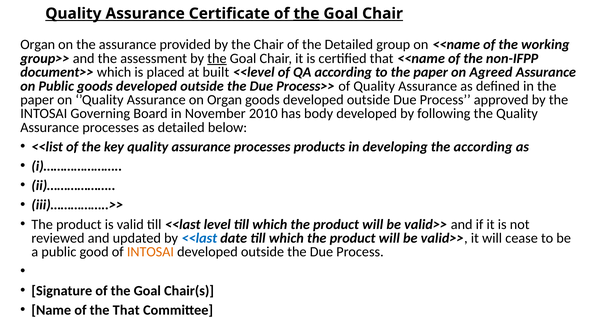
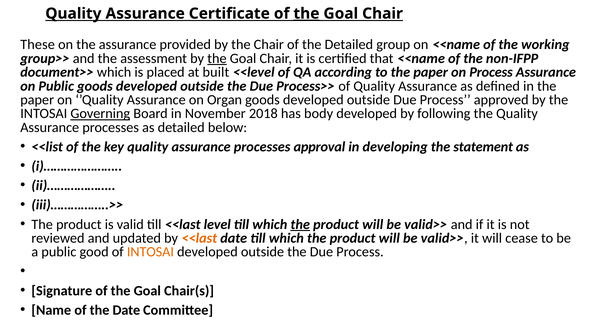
Organ: Organ -> These (38, 45)
on Agreed: Agreed -> Process (491, 72)
Governing underline: none -> present (100, 114)
2010: 2010 -> 2018 (263, 114)
products: products -> approval (319, 147)
the according: according -> statement (483, 147)
the underline: none -> present (300, 224)
<<last colour: blue -> orange (199, 238)
the That: That -> Date (126, 310)
